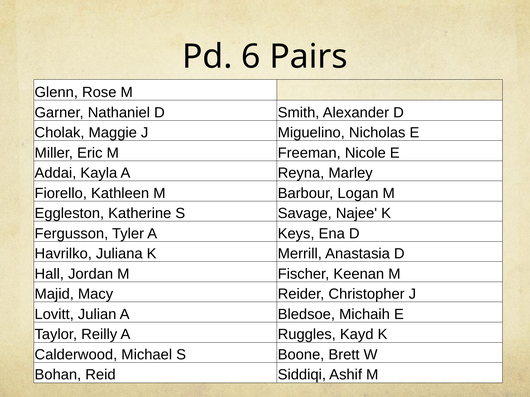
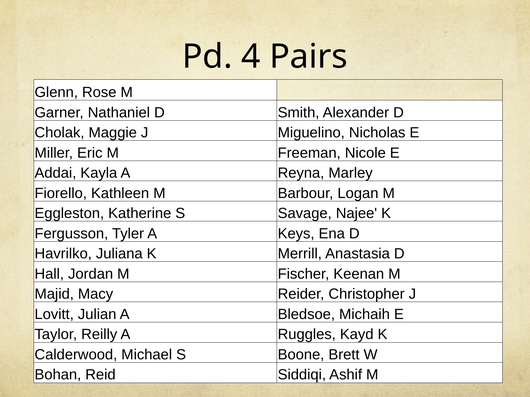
6: 6 -> 4 (251, 57)
